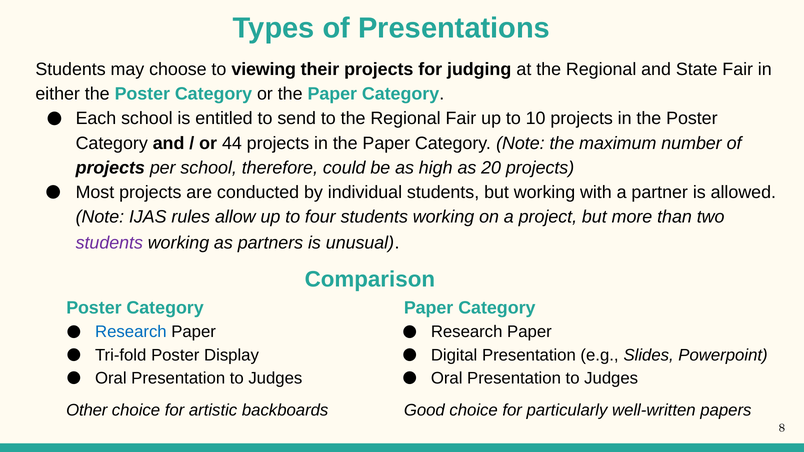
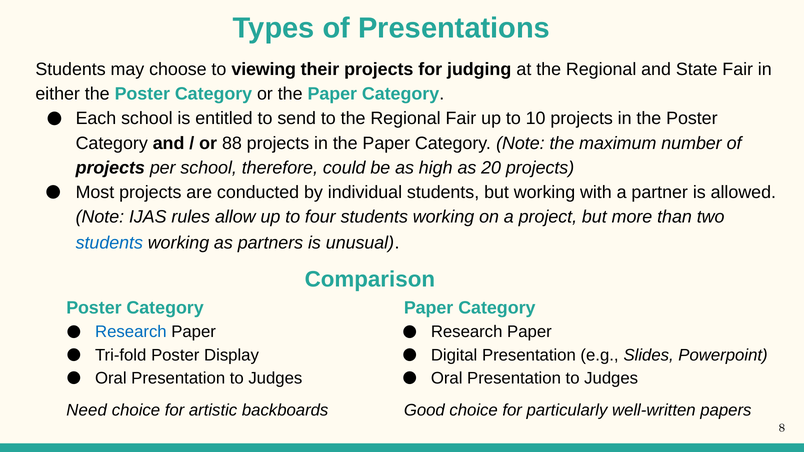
44: 44 -> 88 (232, 143)
students colour: purple -> blue (109, 243)
Other: Other -> Need (87, 410)
